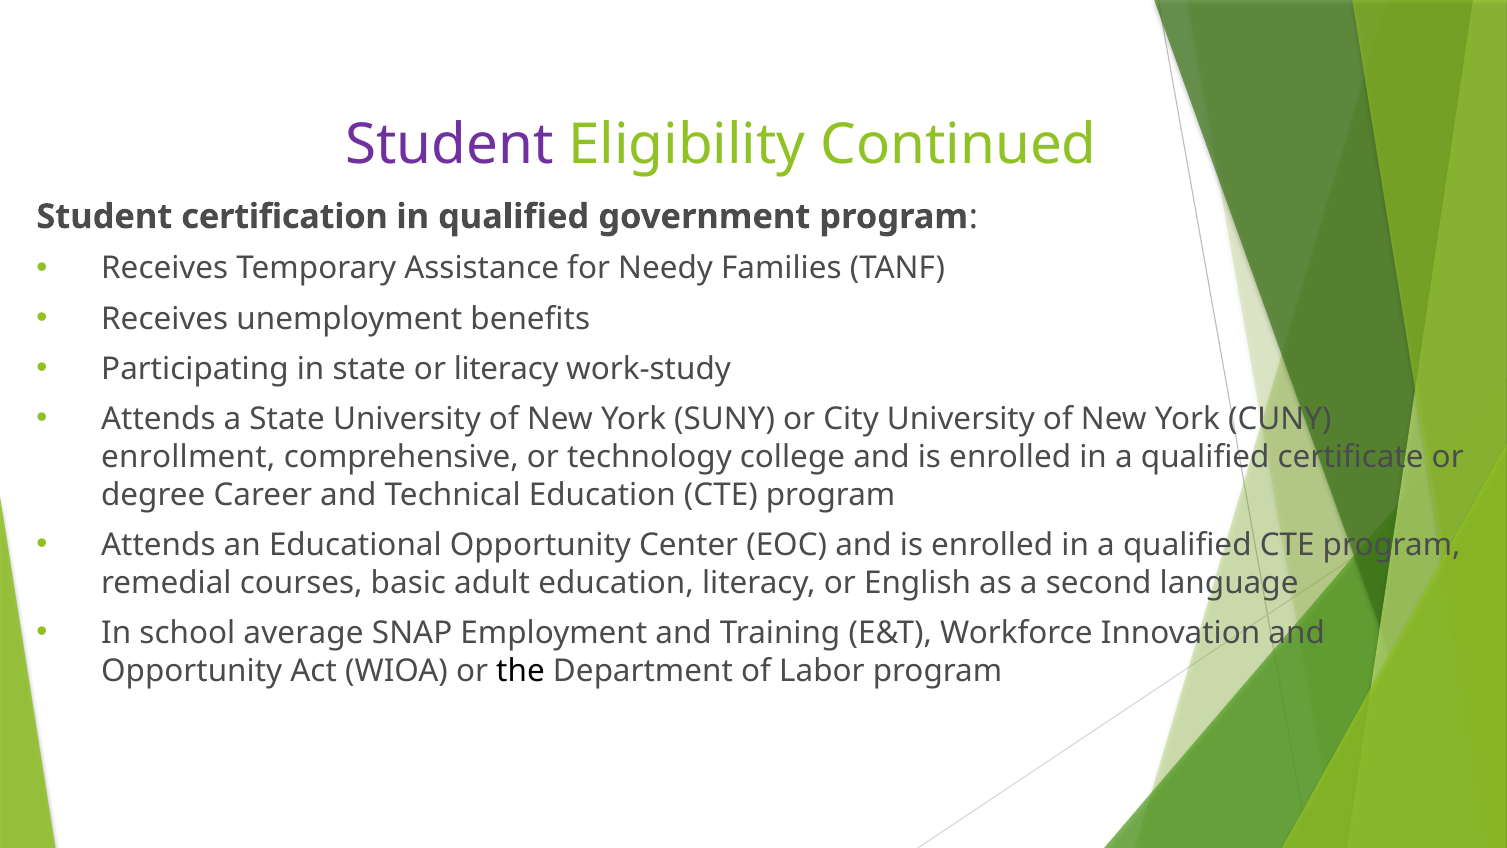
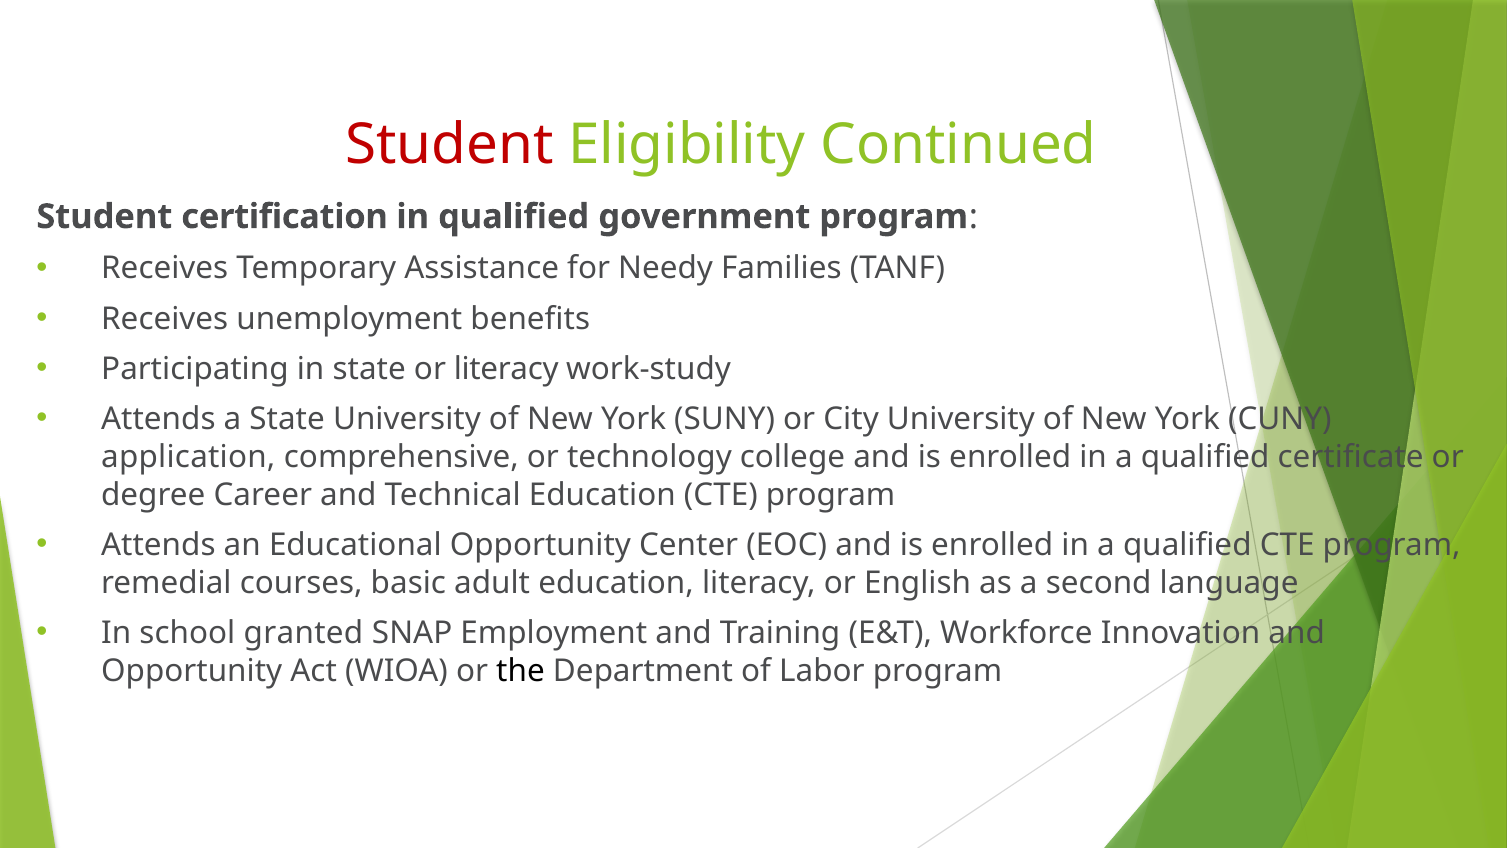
Student colour: purple -> red (450, 145)
enrollment: enrollment -> application (188, 457)
average: average -> granted (303, 633)
